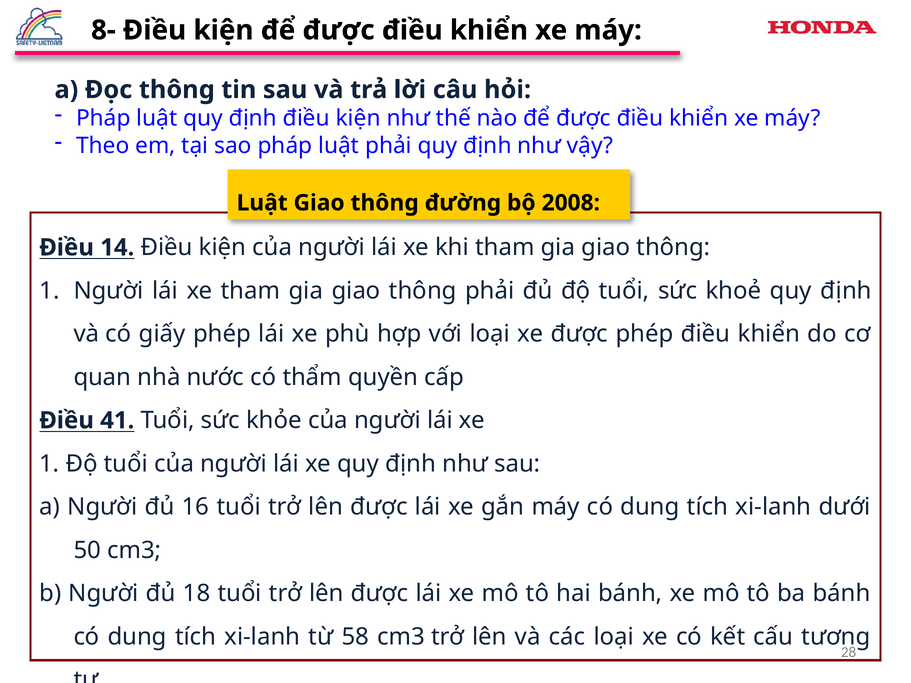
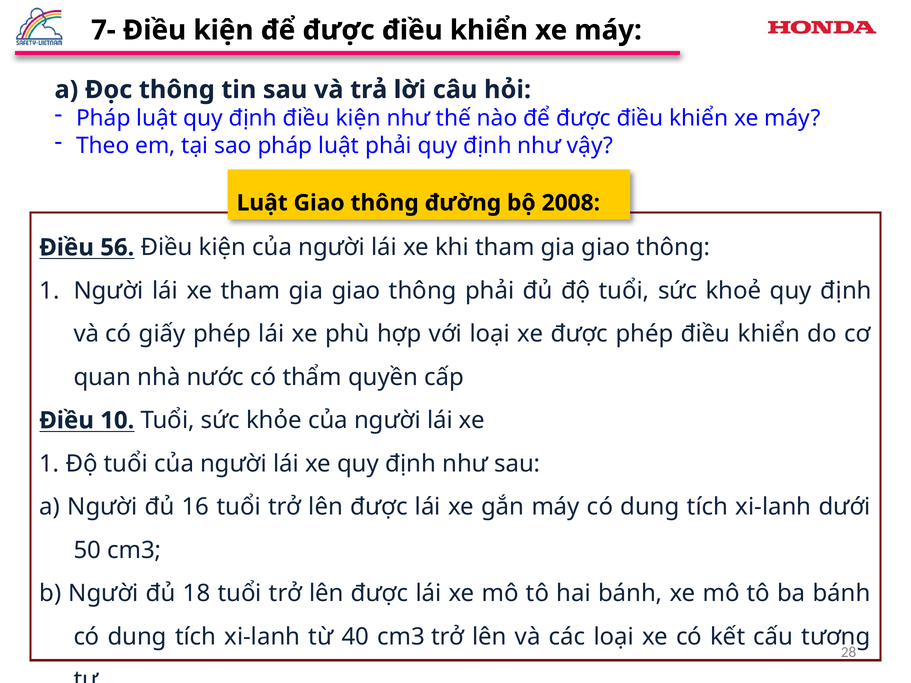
8-: 8- -> 7- (103, 30)
14: 14 -> 56 (117, 248)
41: 41 -> 10 (117, 421)
58: 58 -> 40 (355, 637)
